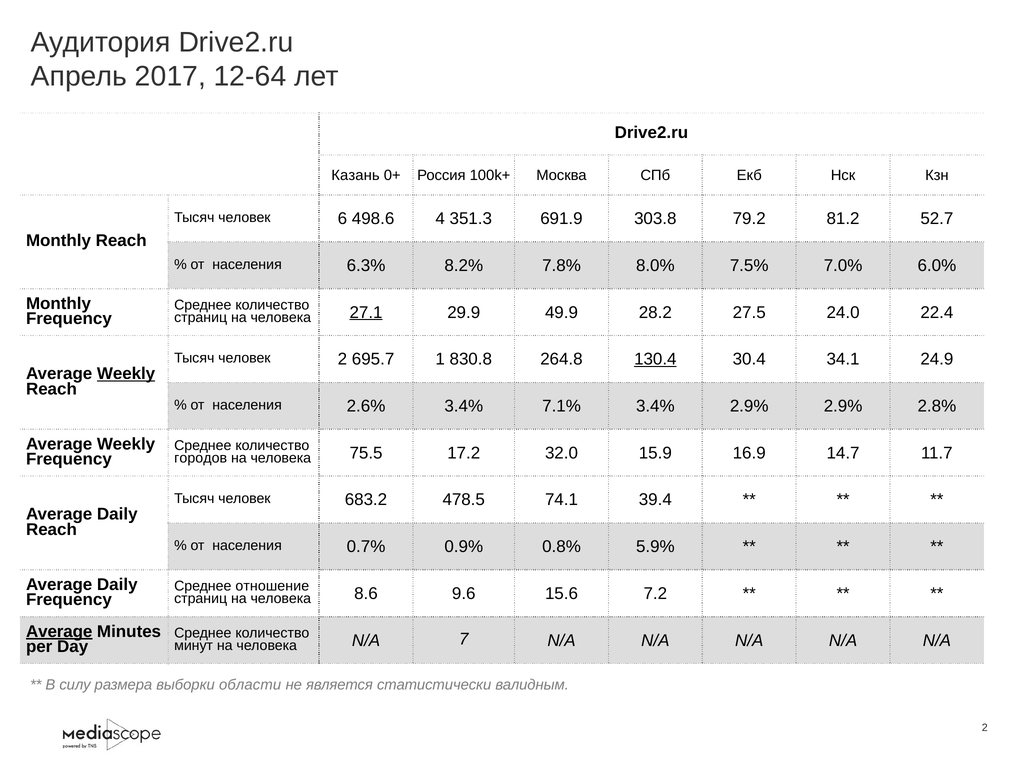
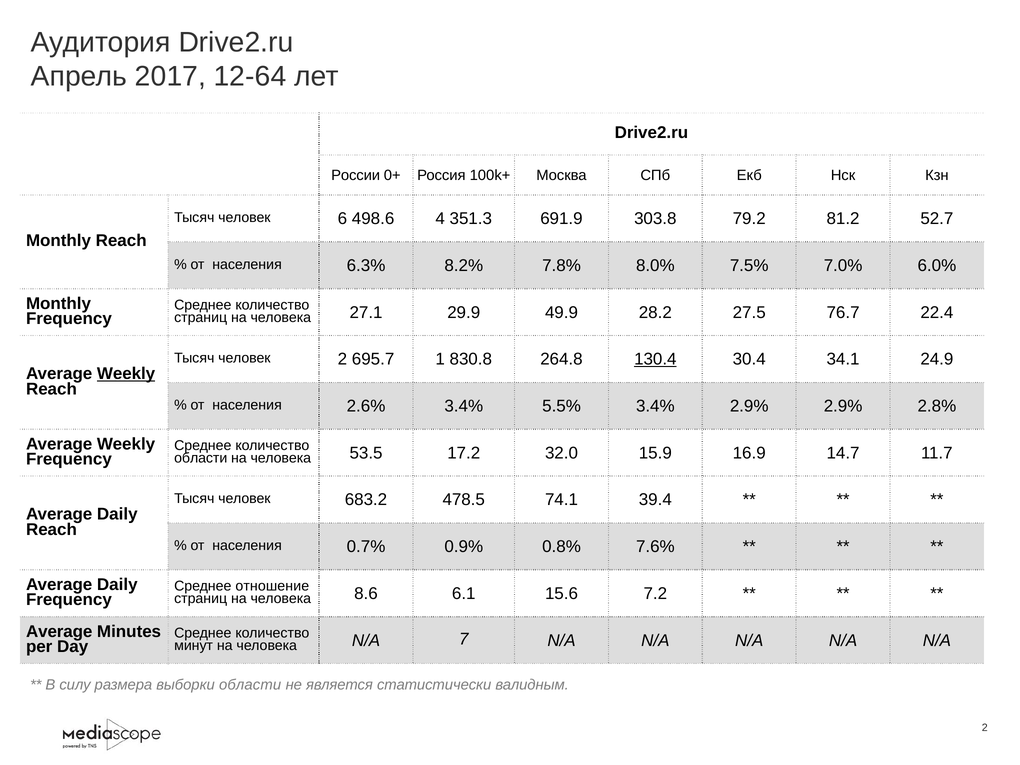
Казань: Казань -> России (356, 175)
27.1 underline: present -> none (366, 312)
24.0: 24.0 -> 76.7 (843, 312)
7.1%: 7.1% -> 5.5% (562, 406)
городов: городов -> области (201, 458)
75.5: 75.5 -> 53.5 (366, 453)
5.9%: 5.9% -> 7.6% (655, 547)
9.6: 9.6 -> 6.1 (464, 594)
Average underline: present -> none (59, 631)
